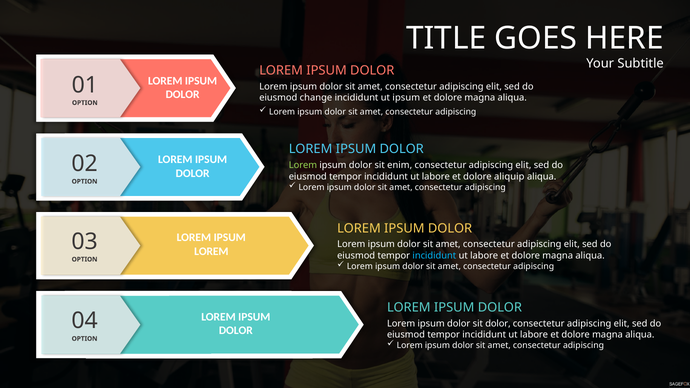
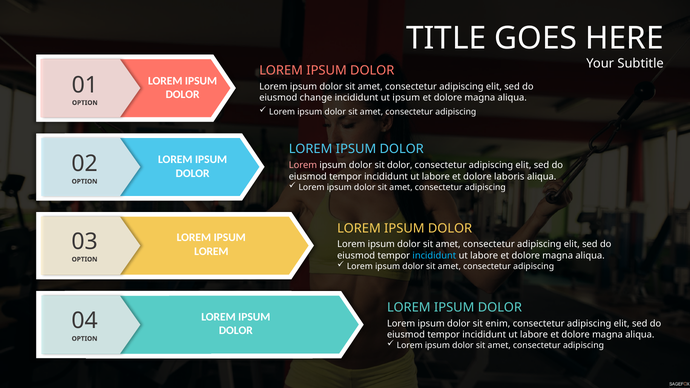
Lorem colour: light green -> pink (303, 165)
sit enim: enim -> dolor (400, 165)
aliquip: aliquip -> laboris (509, 177)
sit dolor: dolor -> enim (498, 324)
